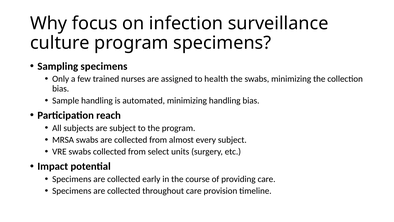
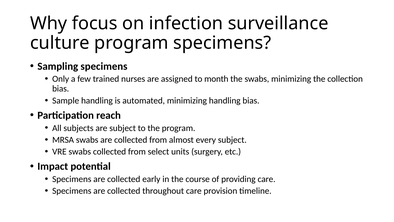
health: health -> month (216, 79)
